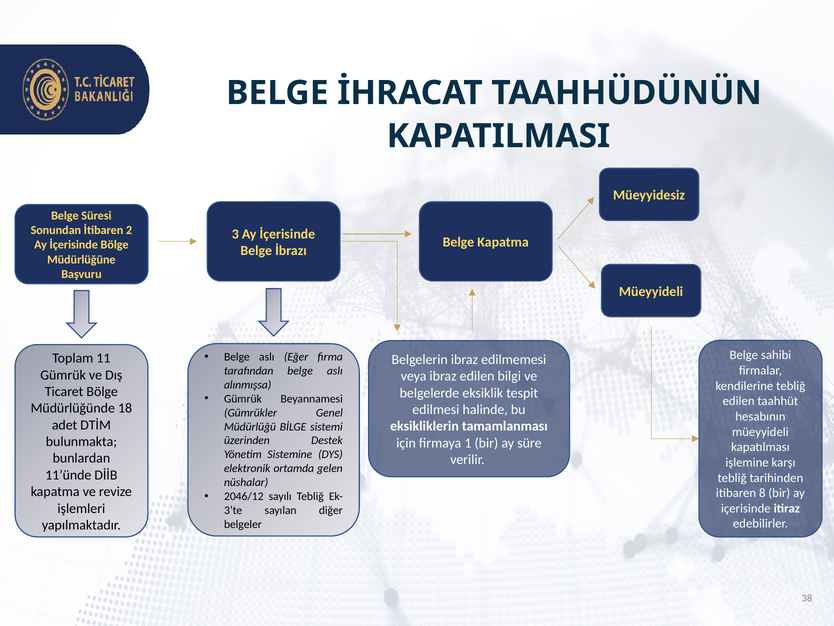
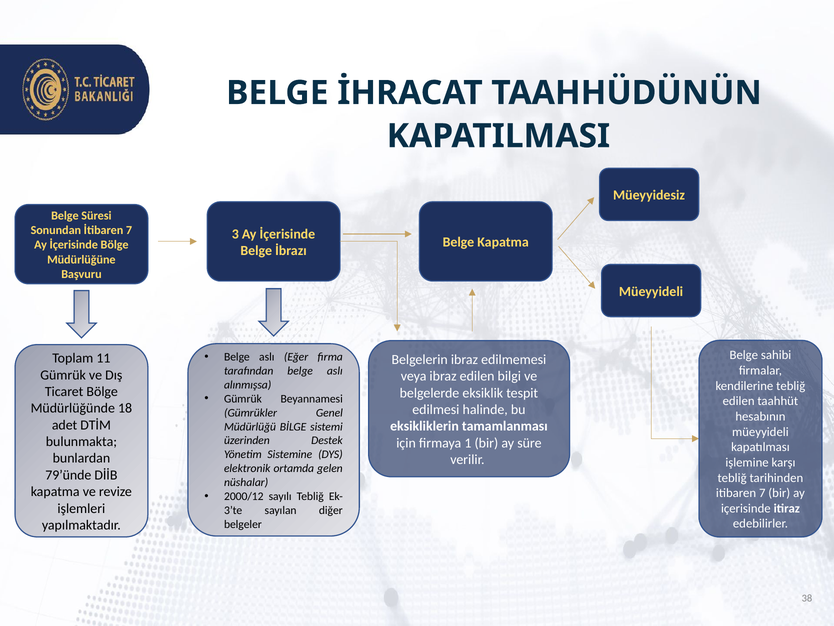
İtibaren 2: 2 -> 7 (129, 230)
11’ünde: 11’ünde -> 79’ünde (68, 475)
itibaren 8: 8 -> 7 (762, 493)
2046/12: 2046/12 -> 2000/12 (244, 496)
